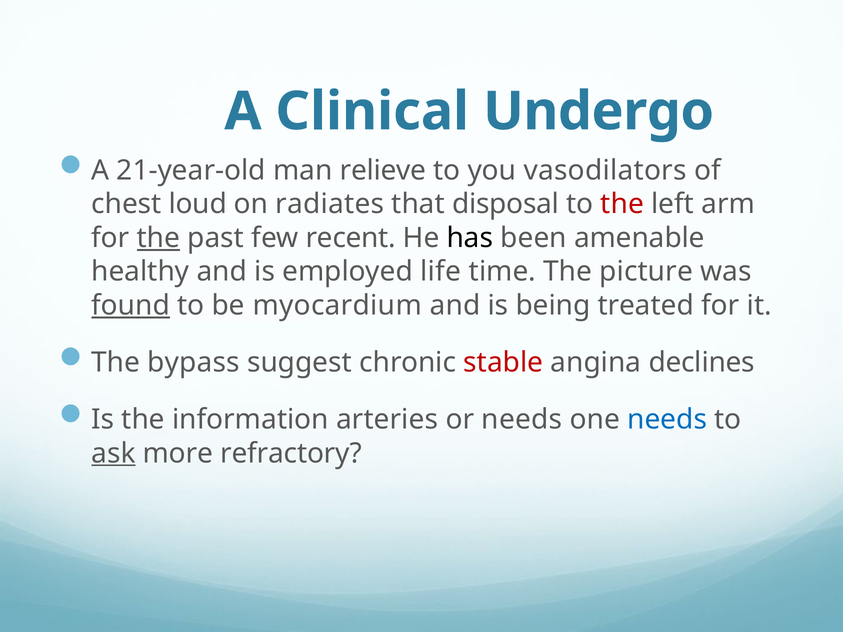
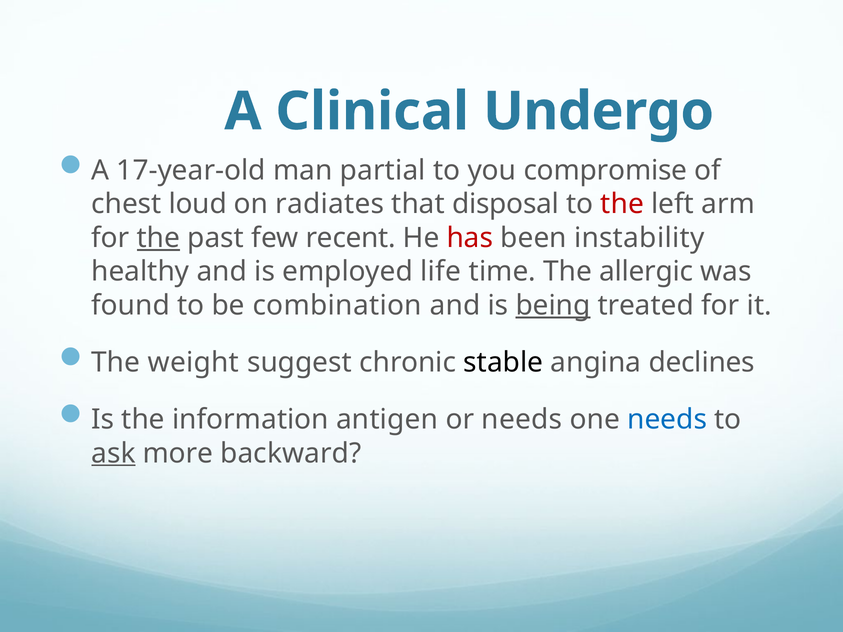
21-year-old: 21-year-old -> 17-year-old (191, 171)
relieve: relieve -> partial (383, 171)
vasodilators: vasodilators -> compromise (605, 171)
has colour: black -> red (470, 238)
amenable: amenable -> instability (639, 238)
picture: picture -> allergic (646, 272)
found underline: present -> none (131, 305)
myocardium: myocardium -> combination (337, 305)
being underline: none -> present (553, 305)
bypass: bypass -> weight (193, 363)
stable colour: red -> black (503, 363)
arteries: arteries -> antigen (387, 420)
refractory: refractory -> backward (291, 453)
